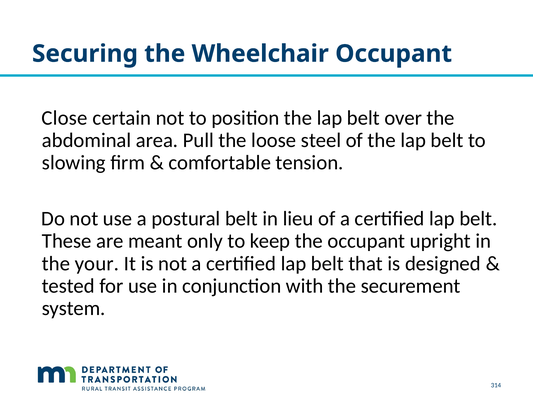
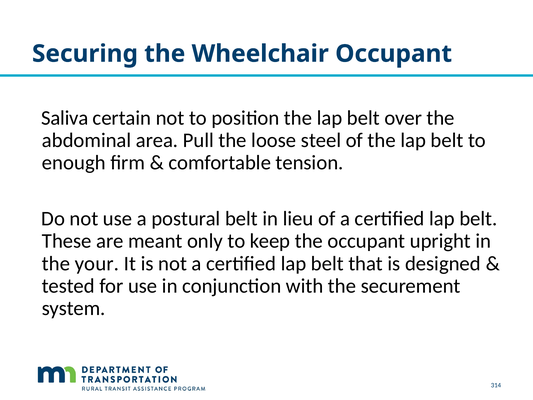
Close: Close -> Saliva (65, 118)
slowing: slowing -> enough (74, 163)
